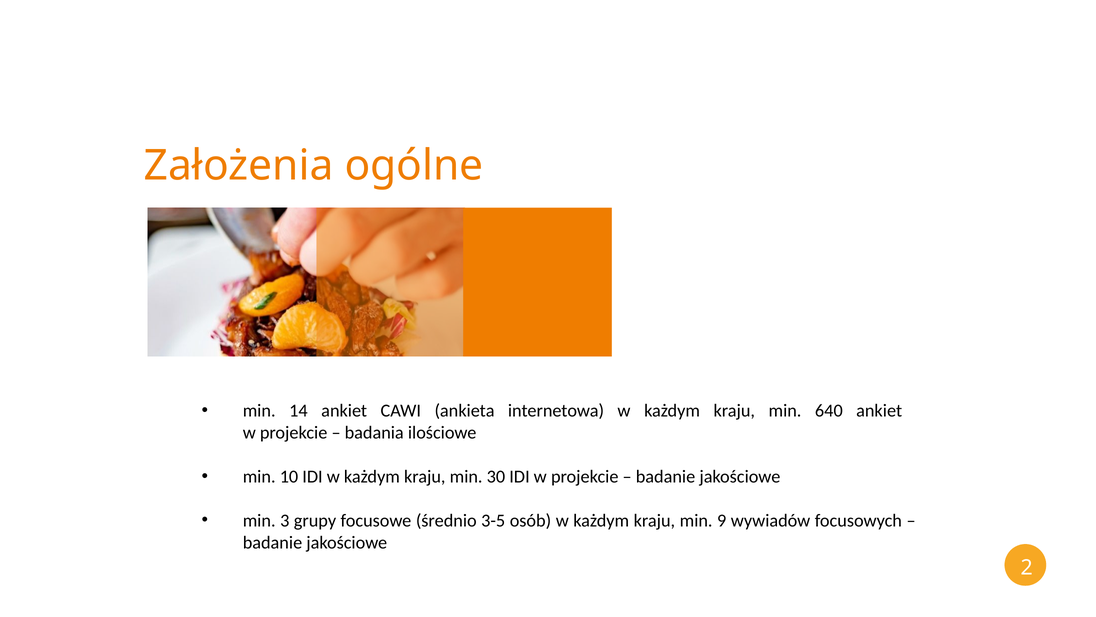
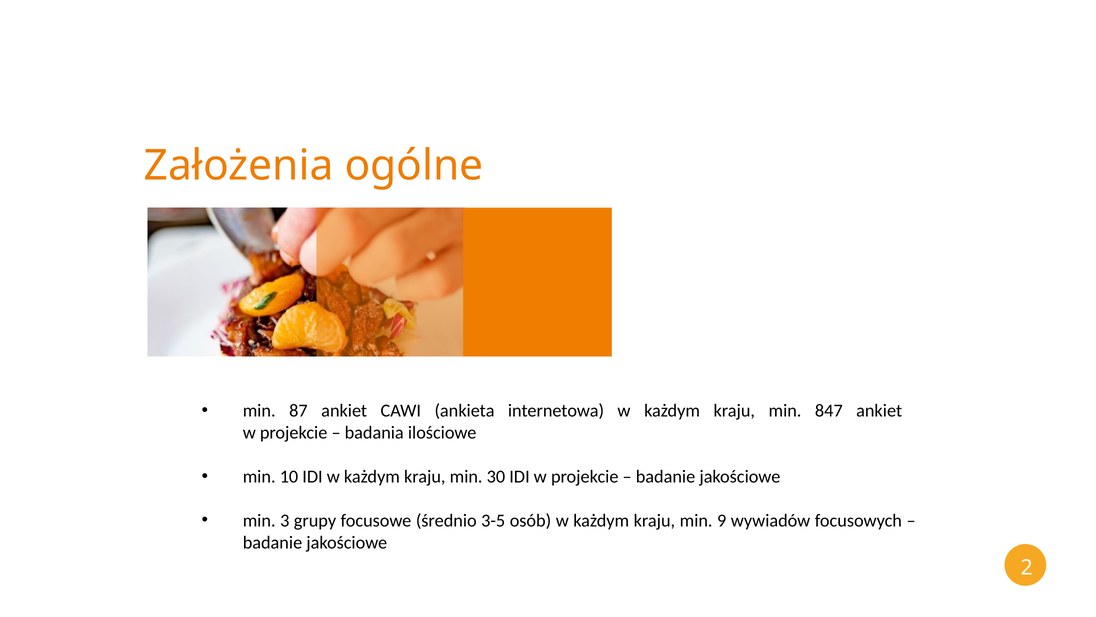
14: 14 -> 87 (298, 411)
640: 640 -> 847 (829, 411)
